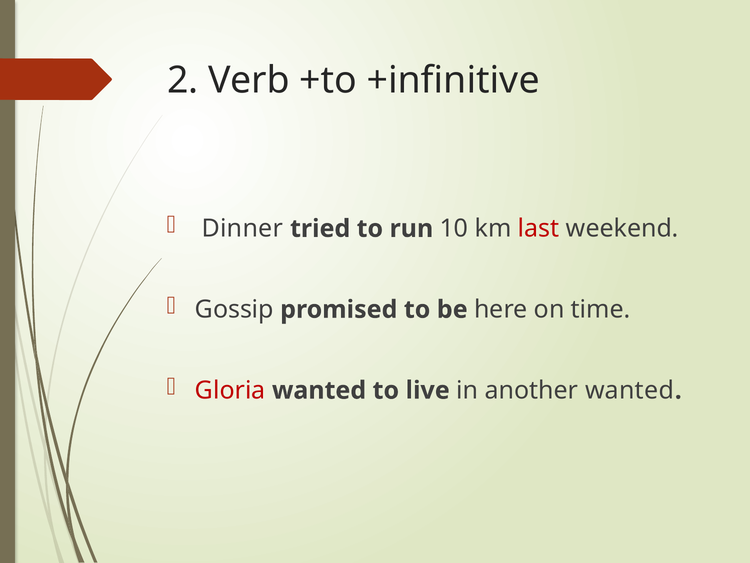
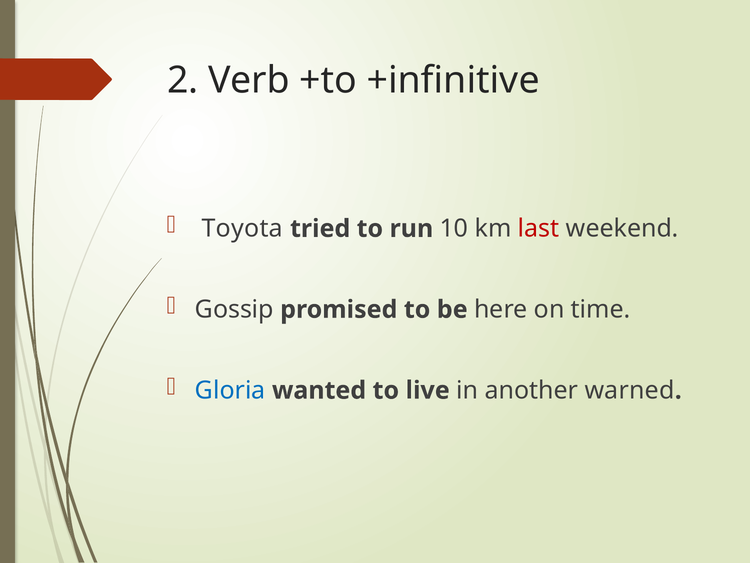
Dinner: Dinner -> Toyota (242, 228)
Gloria colour: red -> blue (230, 390)
another wanted: wanted -> warned (630, 390)
